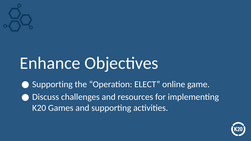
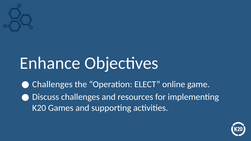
Supporting: Supporting -> Challenges (52, 84)
